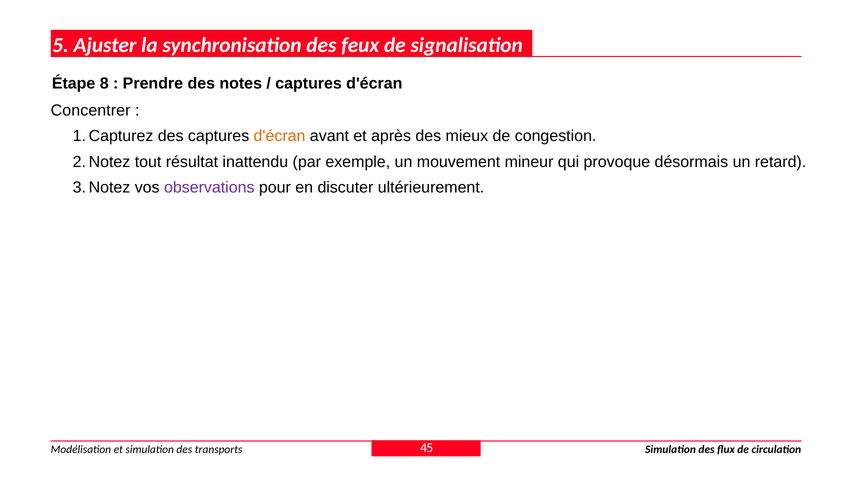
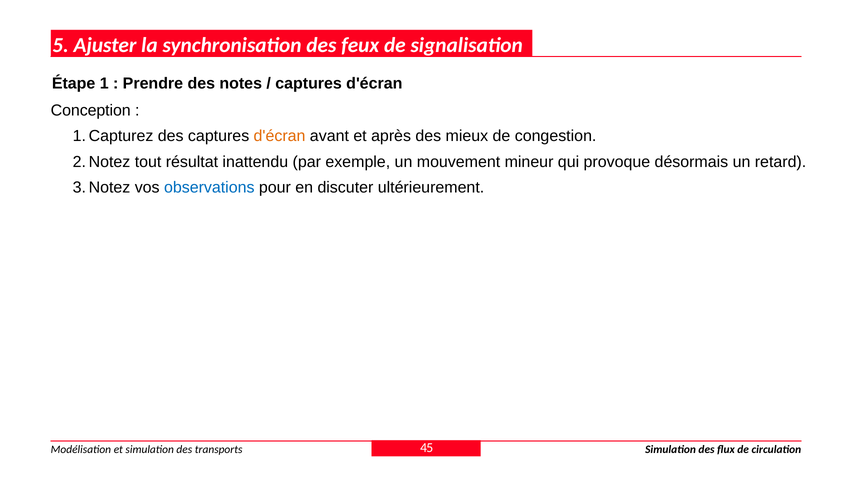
8: 8 -> 1 (104, 83)
Concentrer: Concentrer -> Conception (91, 111)
observations colour: purple -> blue (209, 188)
